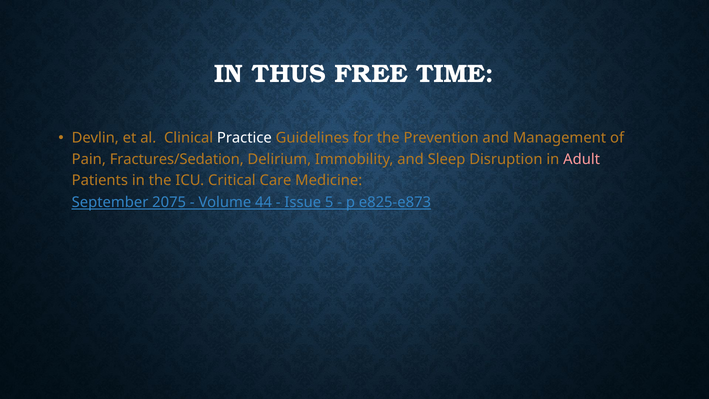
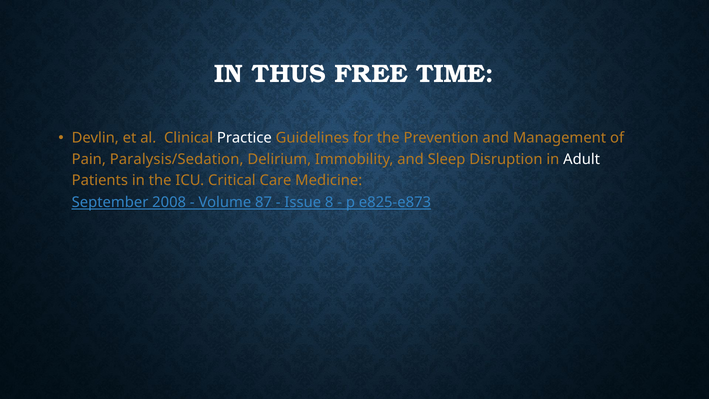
Fractures/Sedation: Fractures/Sedation -> Paralysis/Sedation (177, 159)
Adult colour: pink -> white (582, 159)
2075: 2075 -> 2008 (169, 202)
44: 44 -> 87 (264, 202)
5: 5 -> 8 (329, 202)
